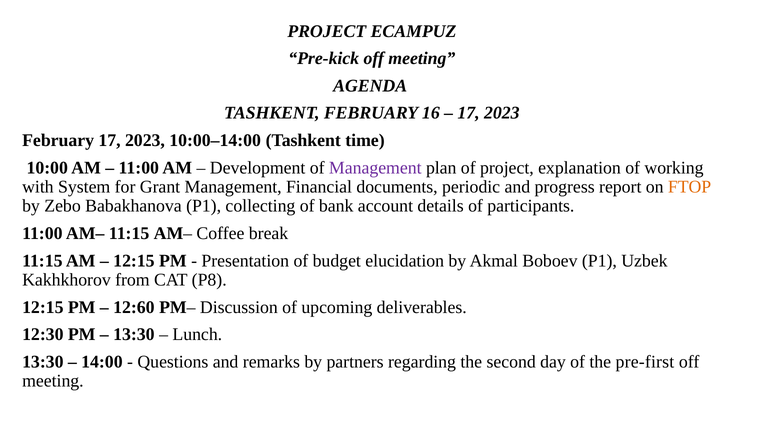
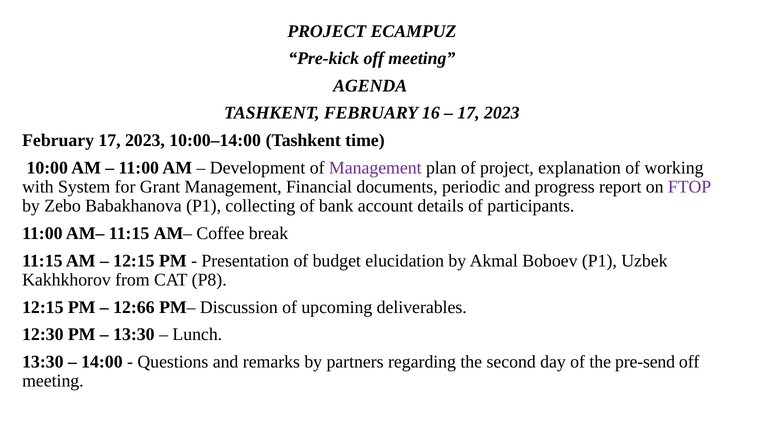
FTOP colour: orange -> purple (690, 187)
12:60: 12:60 -> 12:66 (134, 307)
pre-first: pre-first -> pre-send (645, 361)
